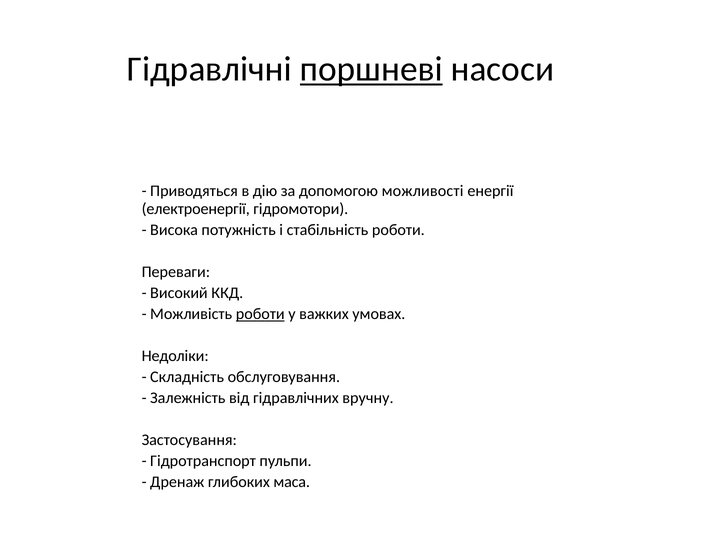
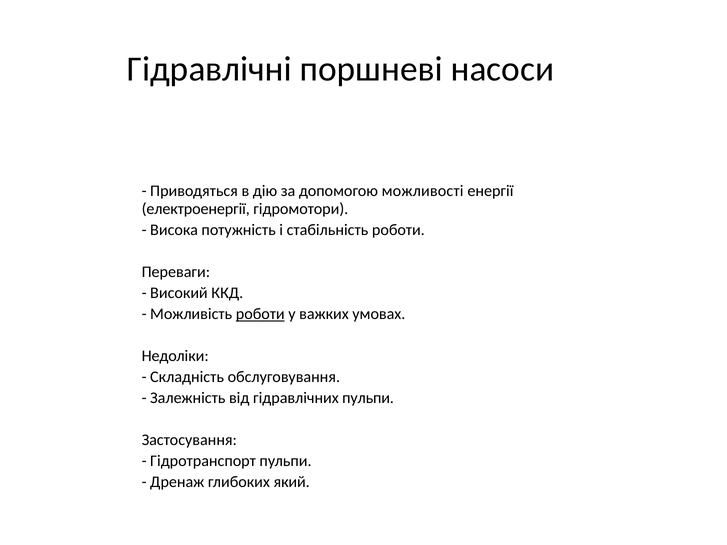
поршневі underline: present -> none (371, 69)
гідравлічних вручну: вручну -> пульпи (368, 398)
маса: маса -> який (292, 482)
